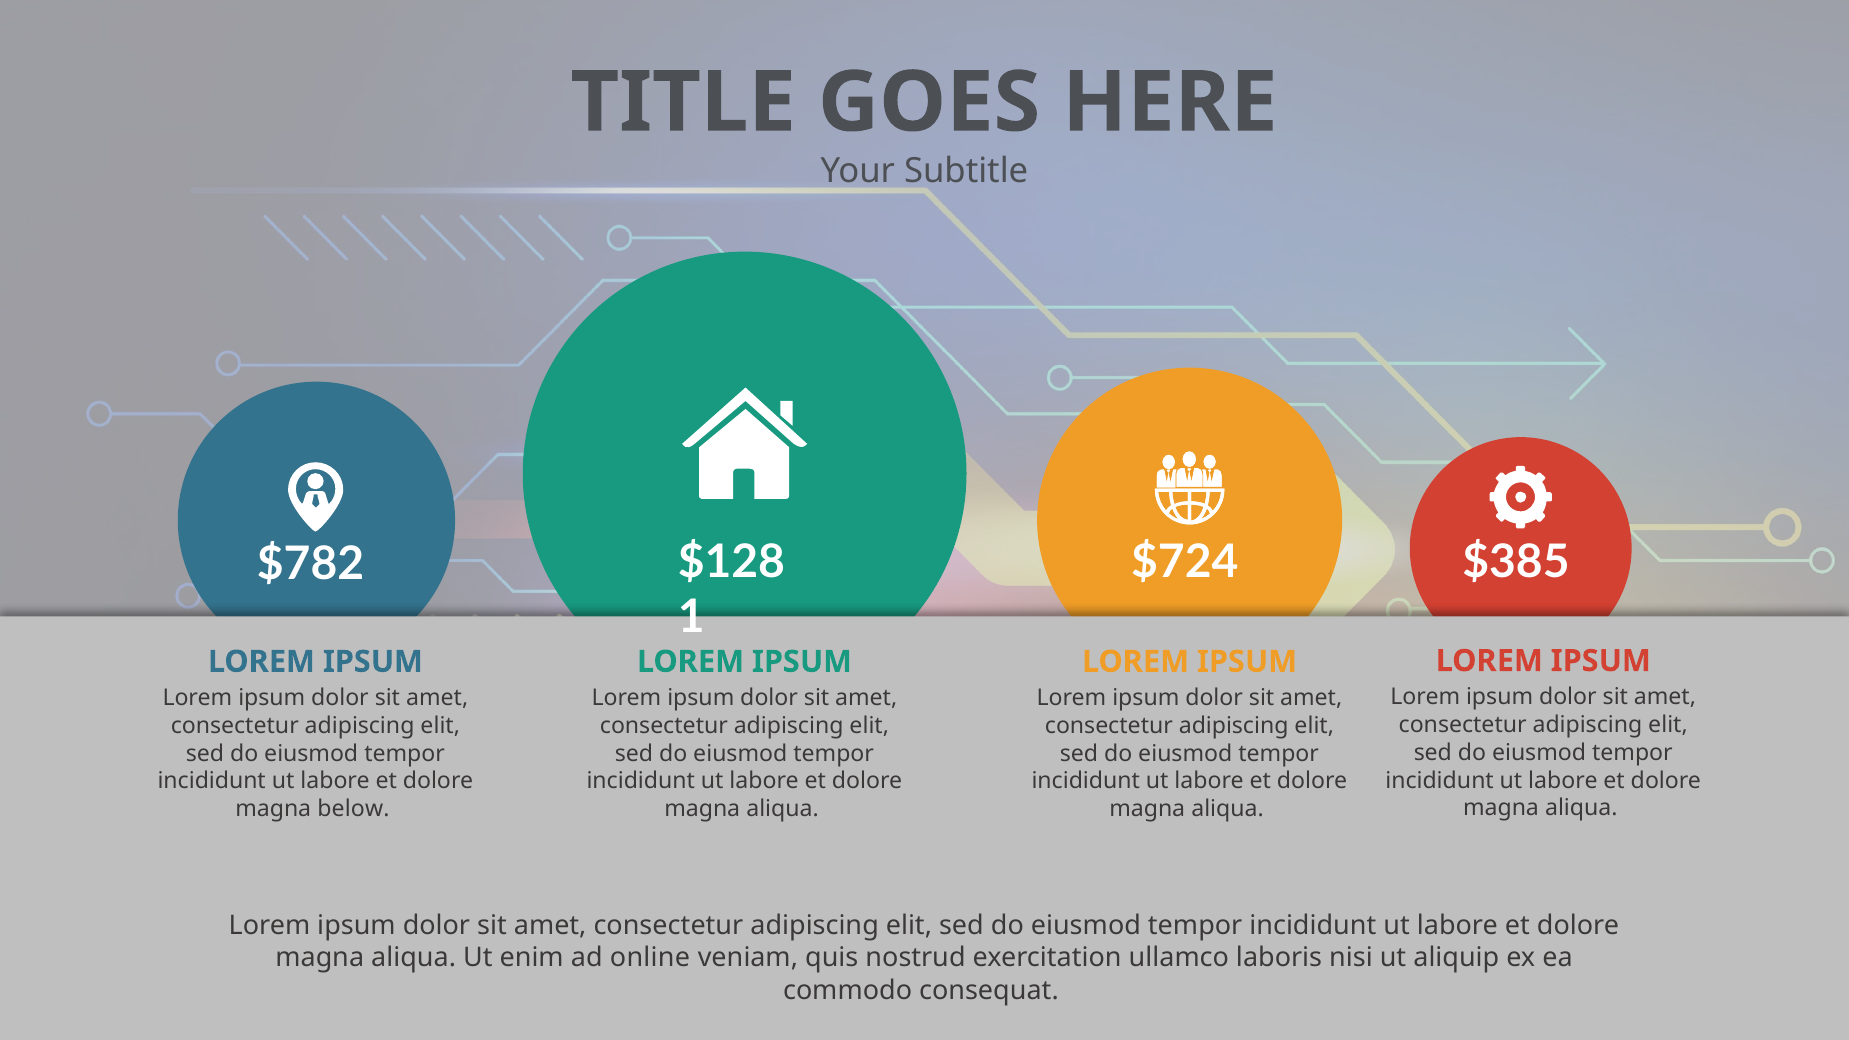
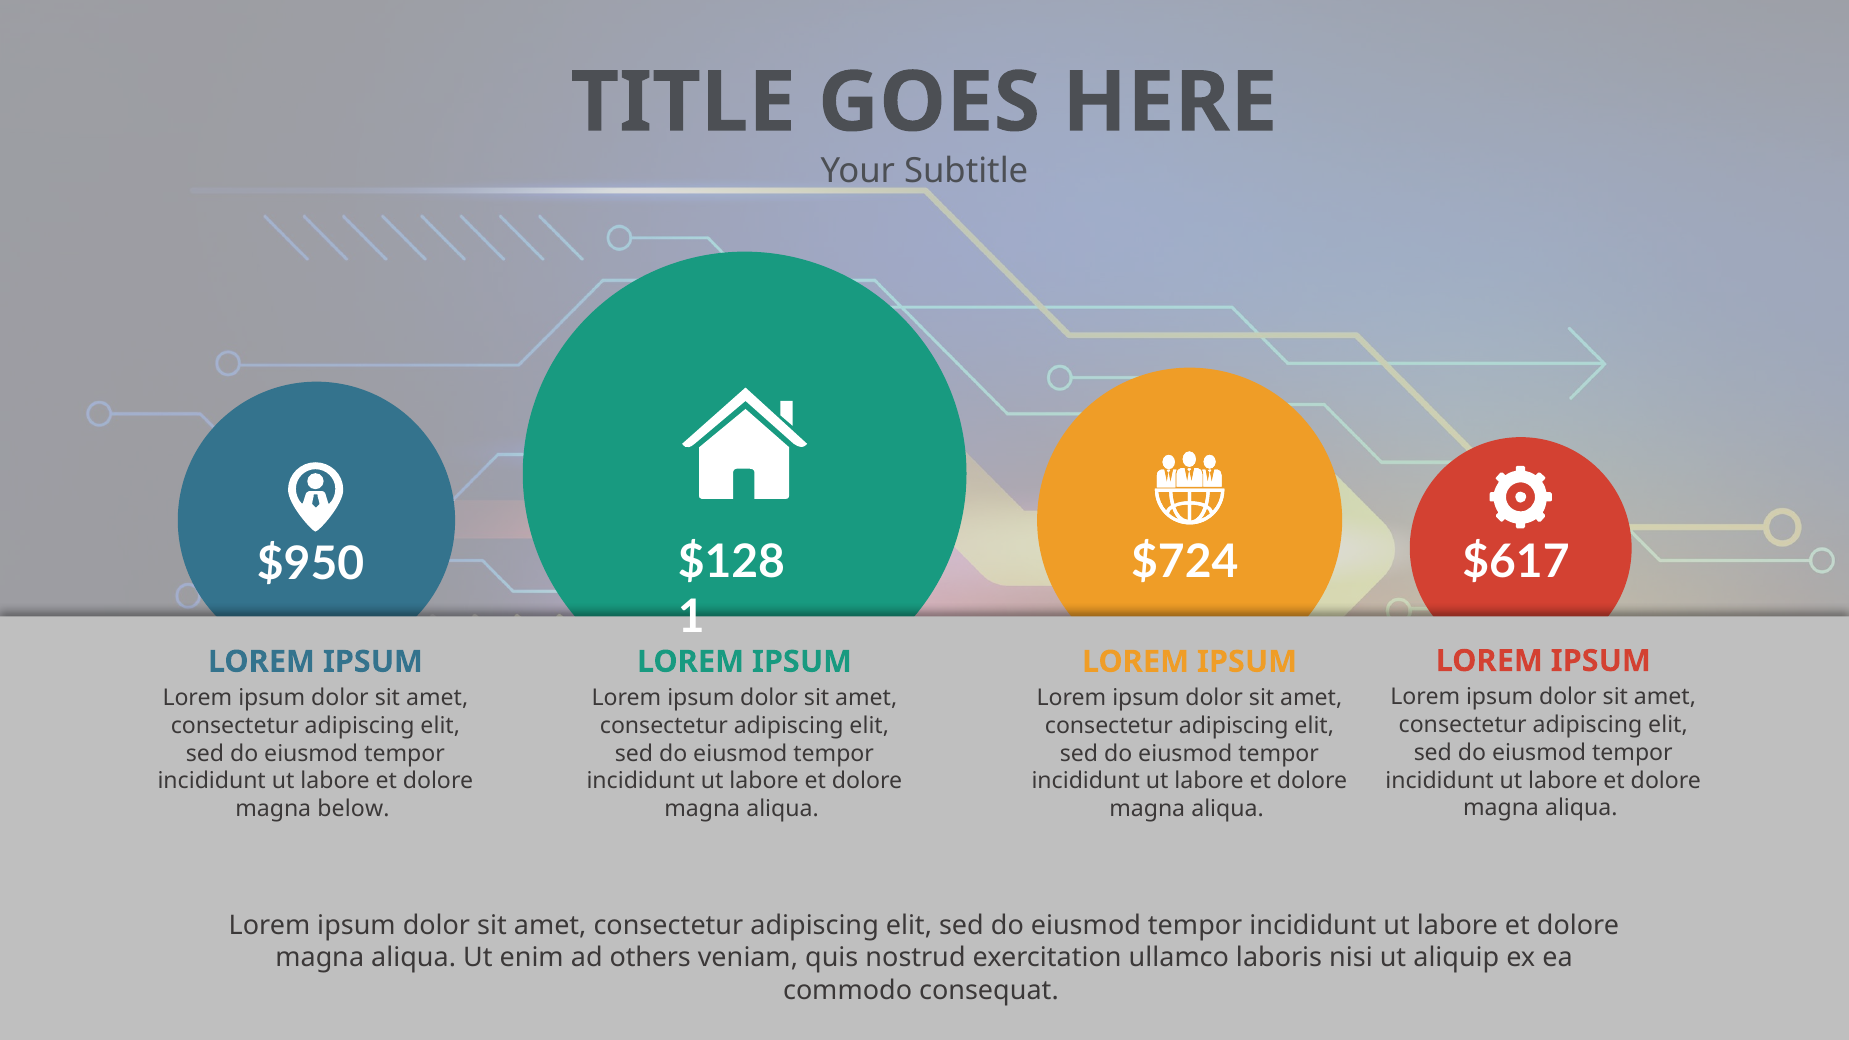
$385: $385 -> $617 (1516, 562)
$782: $782 -> $950 (311, 564)
online: online -> others (650, 958)
